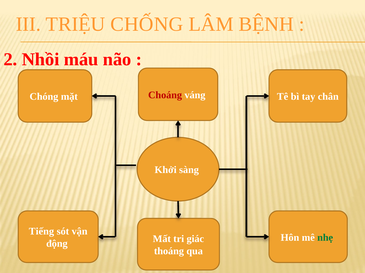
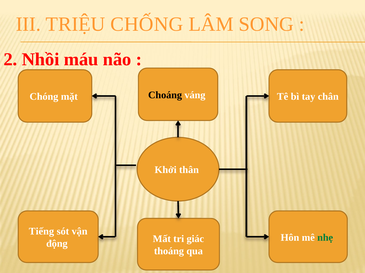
BỆNH: BỆNH -> SONG (266, 24)
Choáng colour: red -> black (165, 95)
sàng: sàng -> thân (189, 170)
